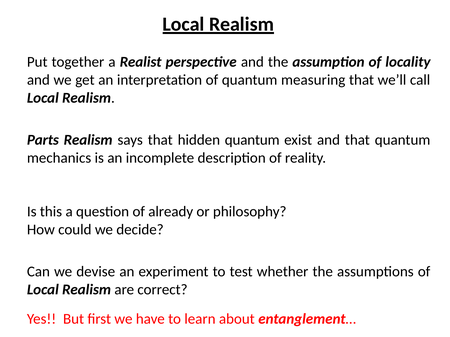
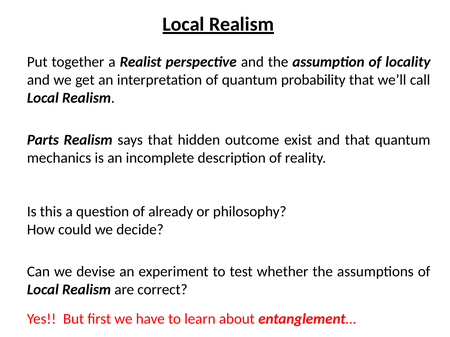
measuring: measuring -> probability (313, 80)
hidden quantum: quantum -> outcome (252, 140)
